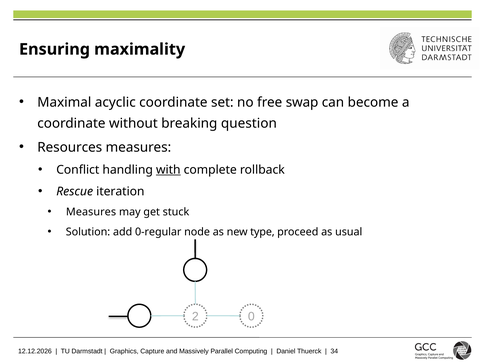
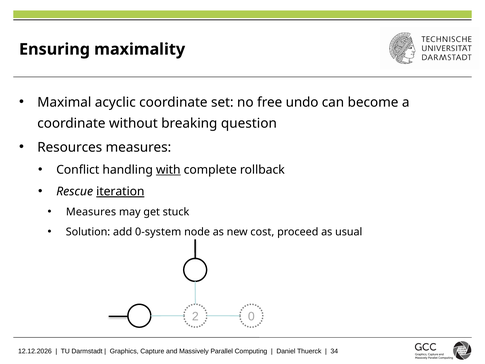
swap: swap -> undo (302, 102)
iteration underline: none -> present (120, 192)
0-regular: 0-regular -> 0-system (158, 232)
type: type -> cost (262, 232)
